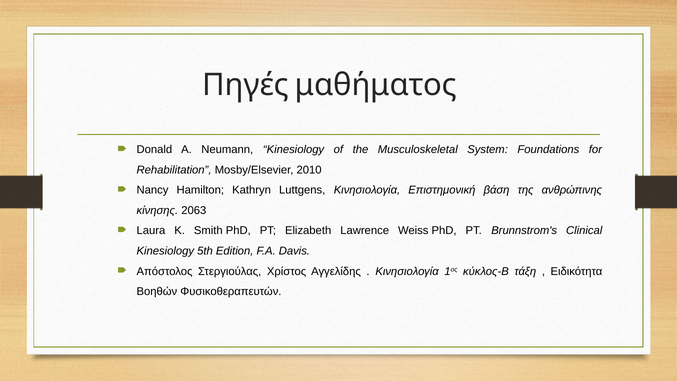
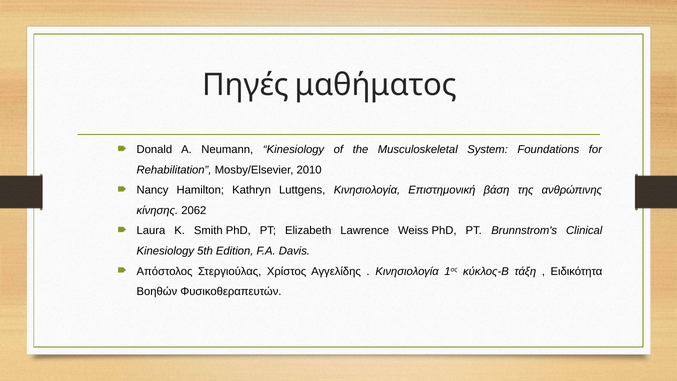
2063: 2063 -> 2062 (194, 210)
